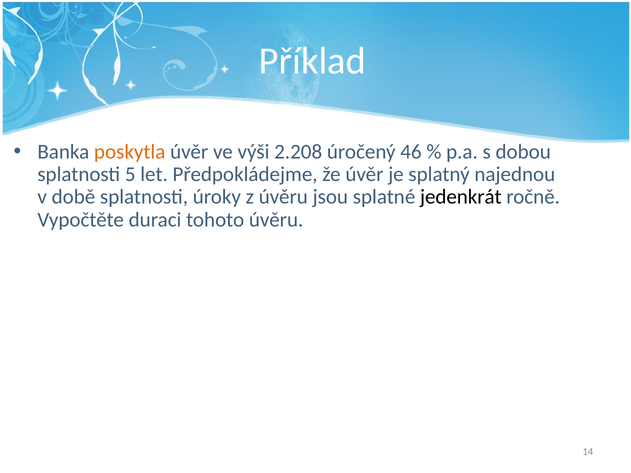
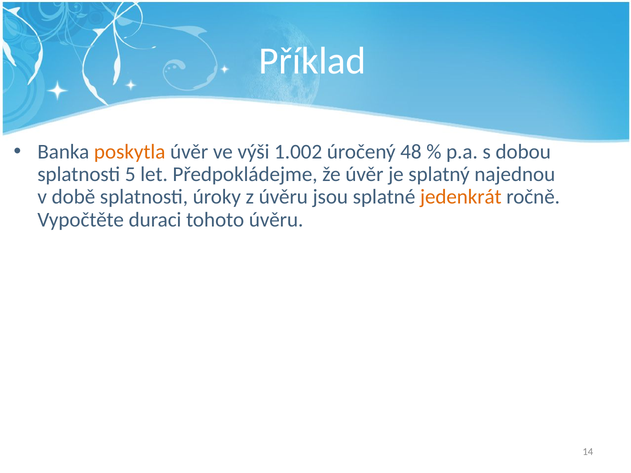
2.208: 2.208 -> 1.002 (298, 152)
46: 46 -> 48 (411, 152)
jedenkrát colour: black -> orange (461, 197)
